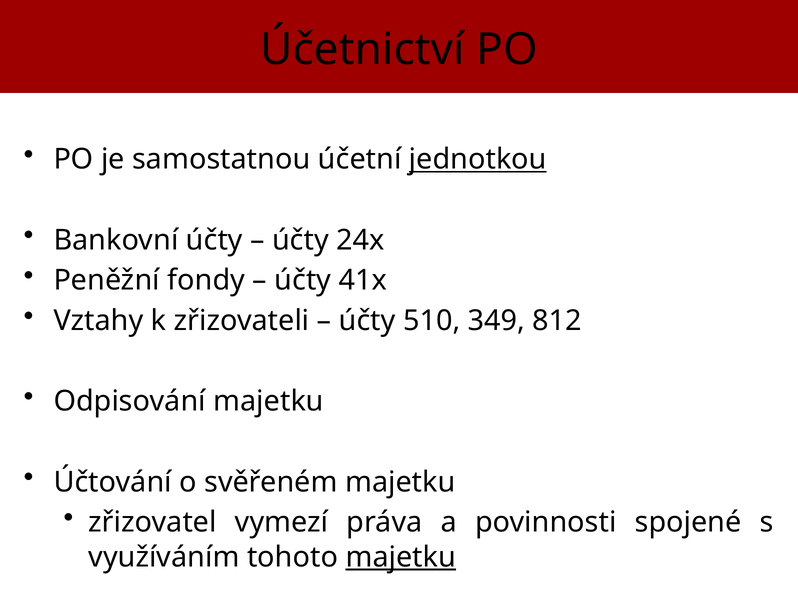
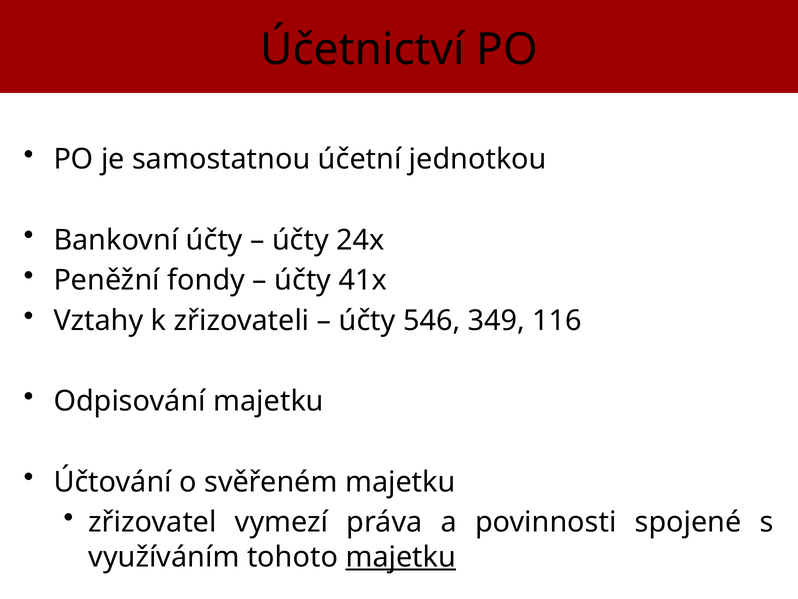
jednotkou underline: present -> none (478, 159)
510: 510 -> 546 (432, 320)
812: 812 -> 116 (557, 320)
